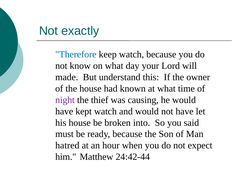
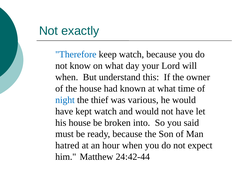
made: made -> when (67, 77)
night colour: purple -> blue (65, 100)
causing: causing -> various (143, 100)
